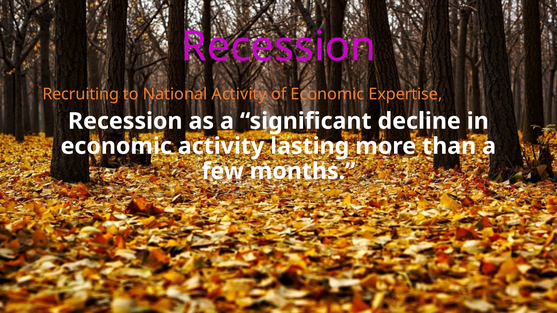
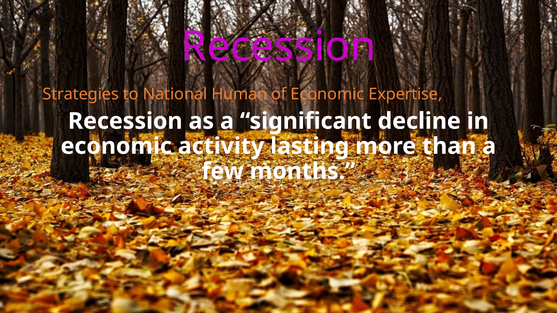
Recruiting: Recruiting -> Strategies (81, 94)
National Activity: Activity -> Human (239, 94)
